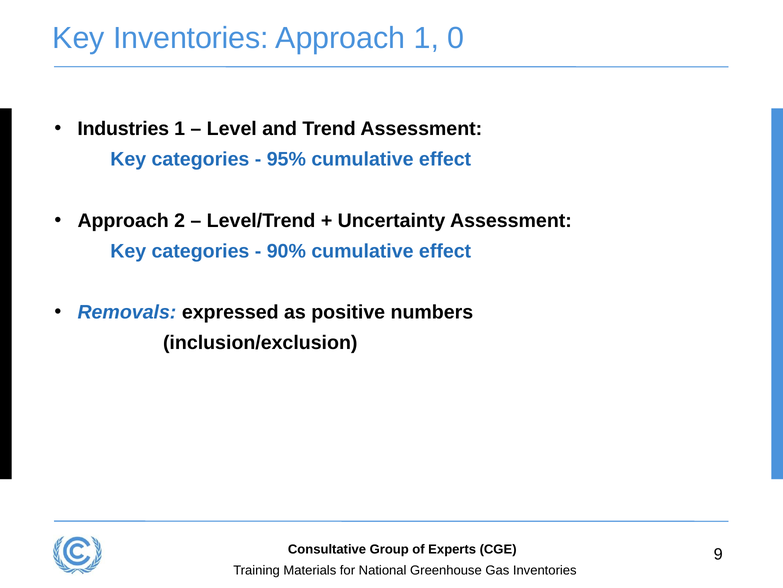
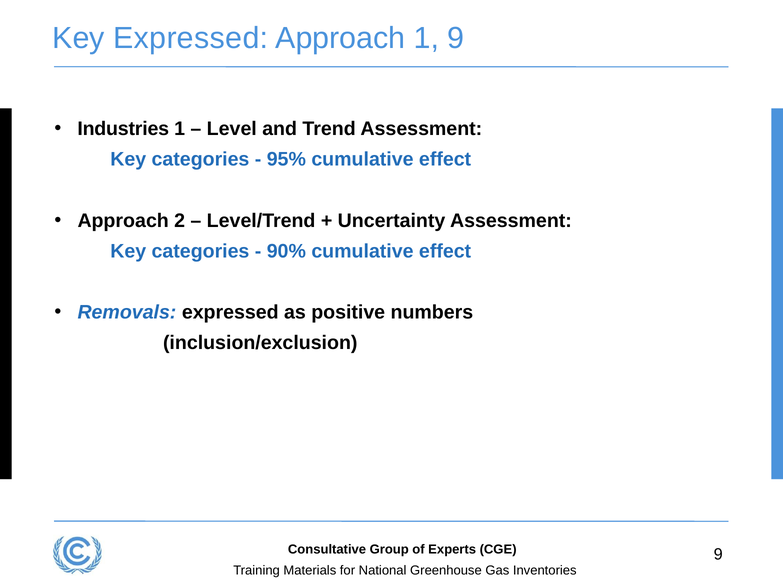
Key Inventories: Inventories -> Expressed (191, 38)
1 0: 0 -> 9 (456, 38)
